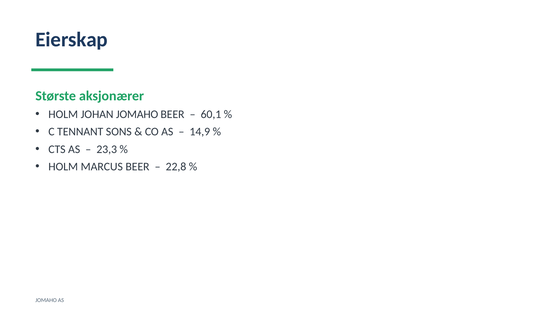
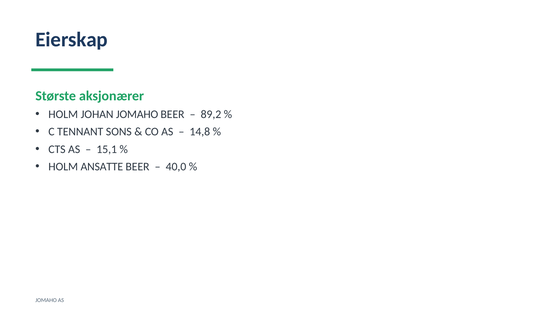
60,1: 60,1 -> 89,2 (211, 114)
14,9: 14,9 -> 14,8 (200, 132)
23,3: 23,3 -> 15,1 (107, 149)
MARCUS: MARCUS -> ANSATTE (102, 166)
22,8: 22,8 -> 40,0 (176, 166)
